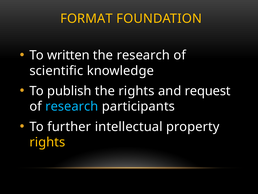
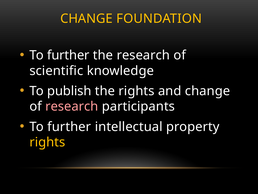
FORMAT: FORMAT -> CHANGE (86, 19)
written: written -> further (68, 55)
and request: request -> change (208, 91)
research colour: light blue -> pink (72, 106)
